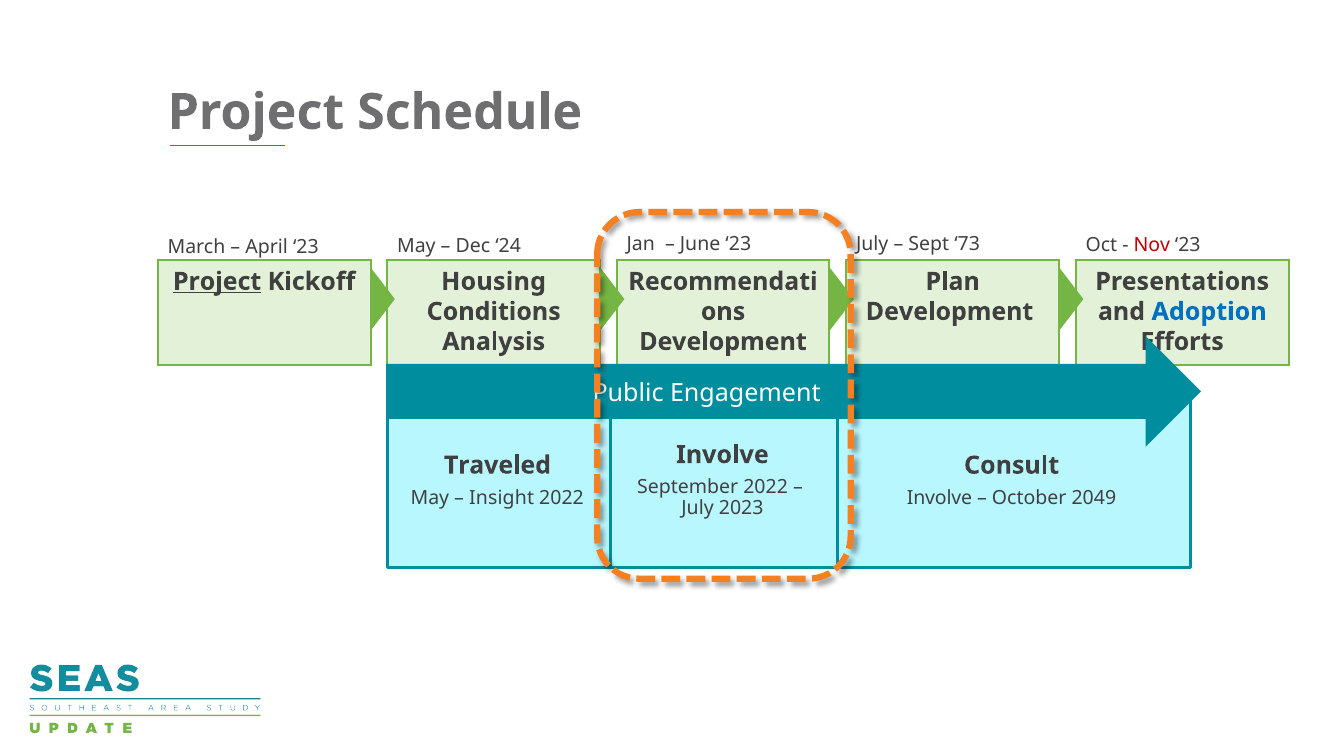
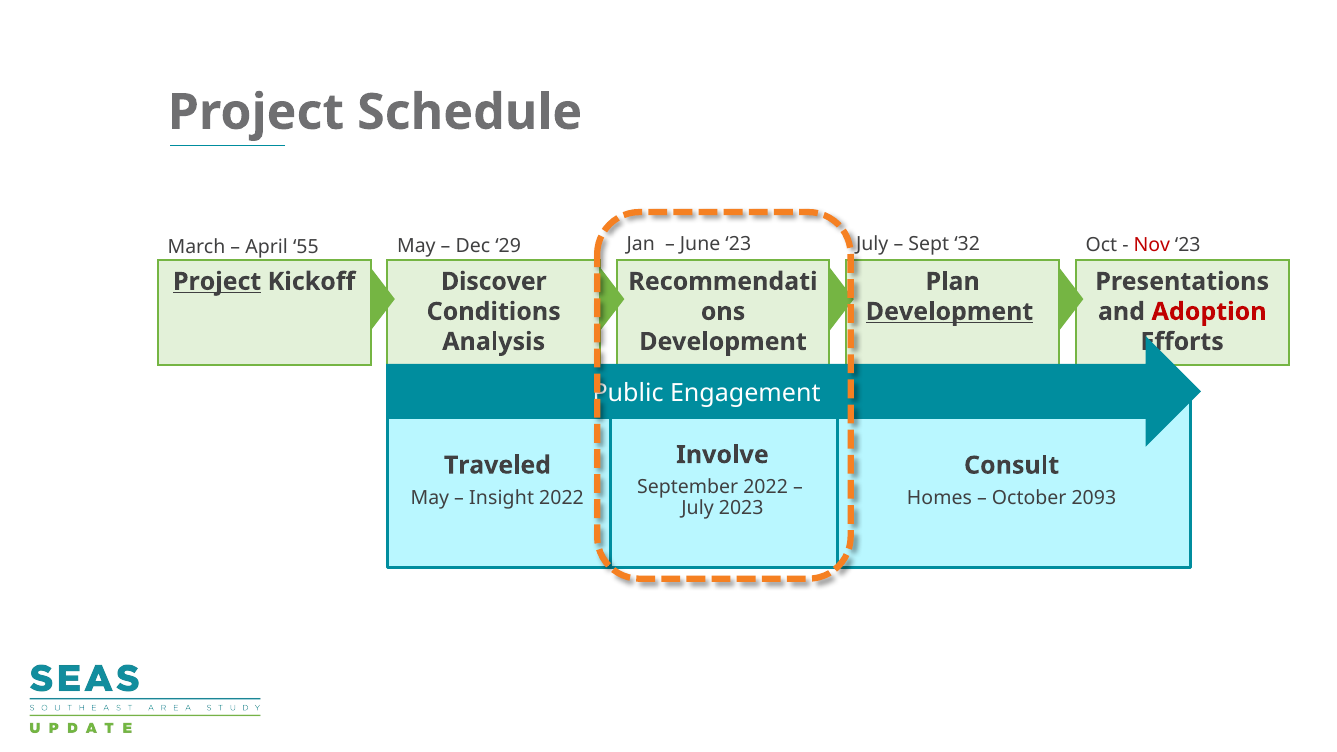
April 23: 23 -> 55 (306, 247)
24: 24 -> 29 (508, 246)
73: 73 -> 32 (967, 244)
Housing: Housing -> Discover (494, 282)
Development underline: none -> present (949, 312)
Adoption colour: blue -> red (1209, 312)
Involve: Involve -> Homes (939, 498)
2049: 2049 -> 2093 (1094, 498)
